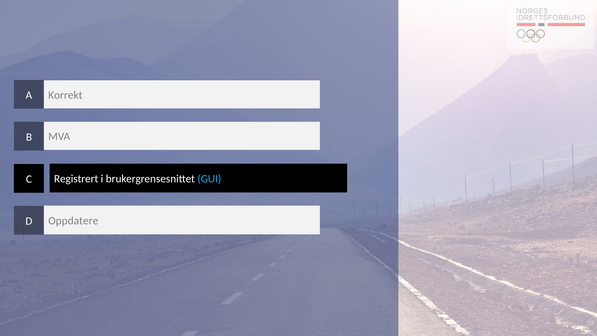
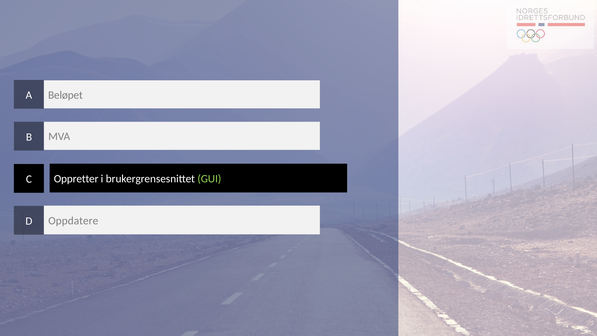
Korrekt: Korrekt -> Beløpet (65, 95)
Registrert: Registrert -> Oppretter (76, 179)
GUI colour: light blue -> light green (209, 179)
